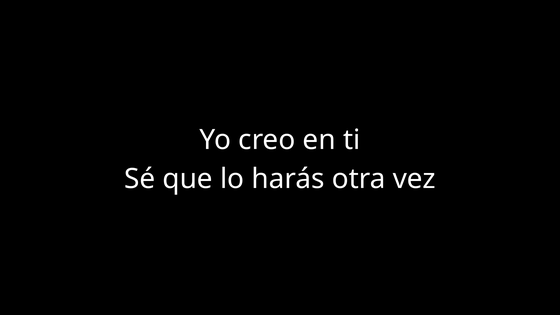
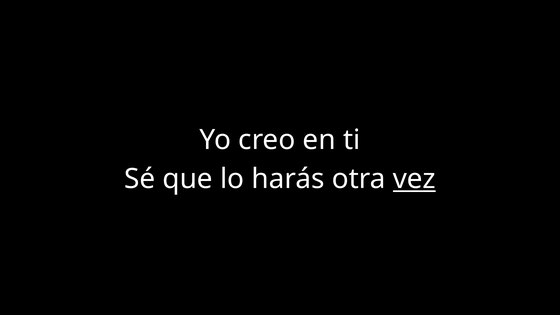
vez underline: none -> present (414, 179)
